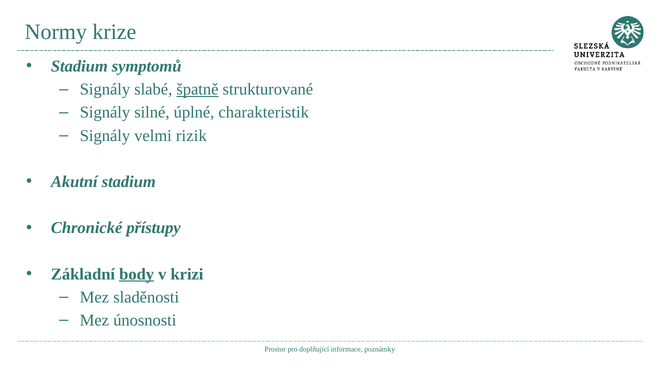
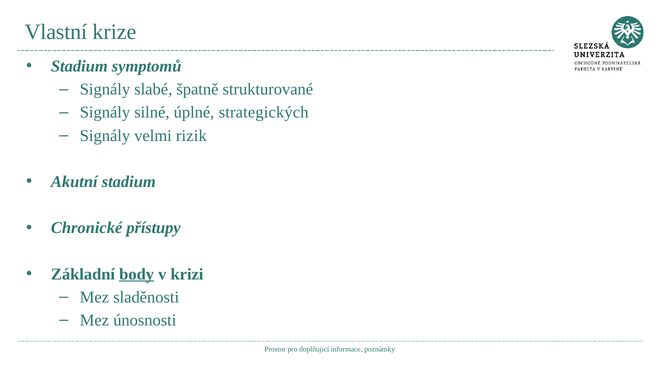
Normy: Normy -> Vlastní (56, 32)
špatně underline: present -> none (197, 90)
charakteristik: charakteristik -> strategických (264, 113)
